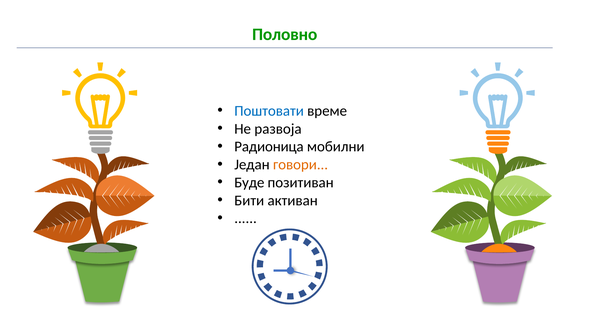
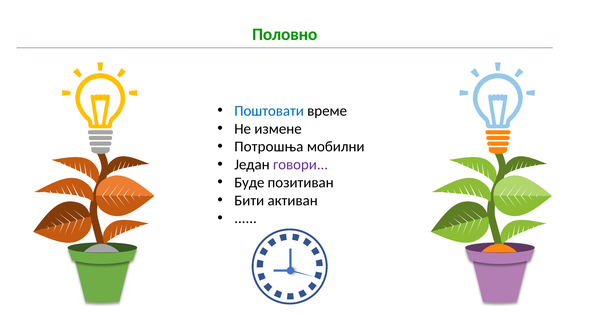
развоја: развоја -> измене (278, 129)
Радионица: Радионица -> Потрошња (269, 147)
говори colour: orange -> purple (301, 164)
